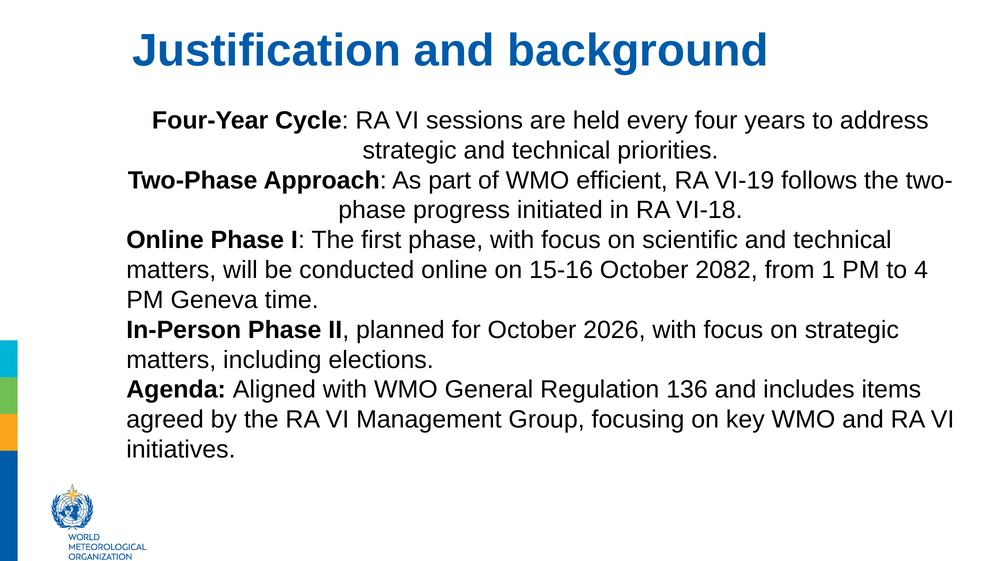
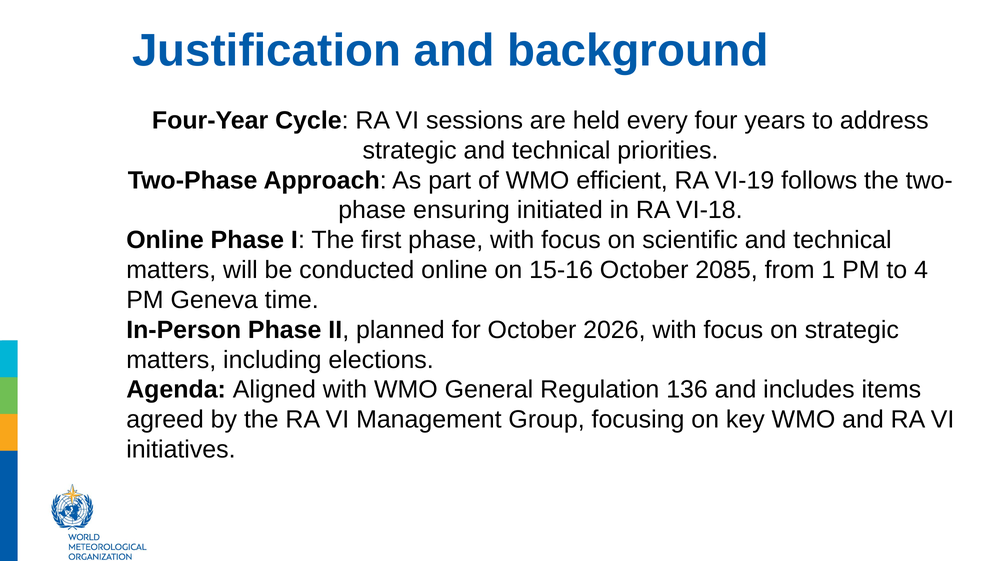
progress: progress -> ensuring (461, 210)
2082: 2082 -> 2085 (727, 270)
